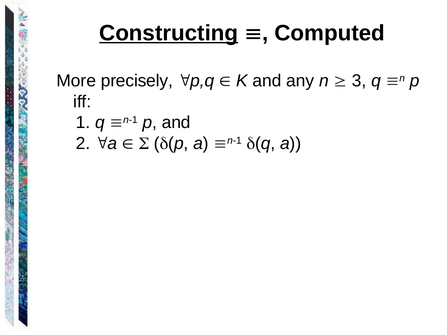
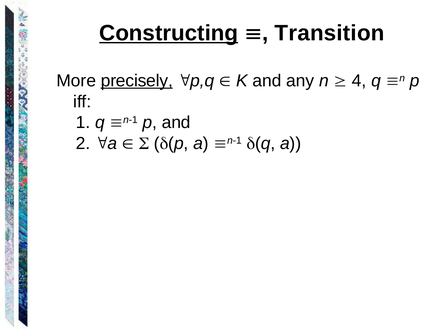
Computed: Computed -> Transition (330, 33)
precisely underline: none -> present (137, 81)
3: 3 -> 4 (359, 81)
